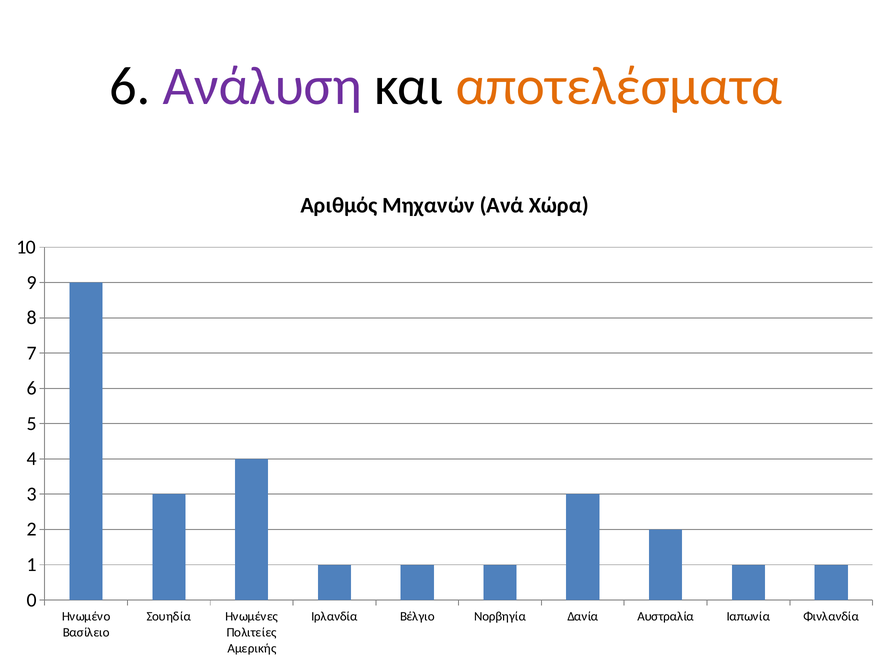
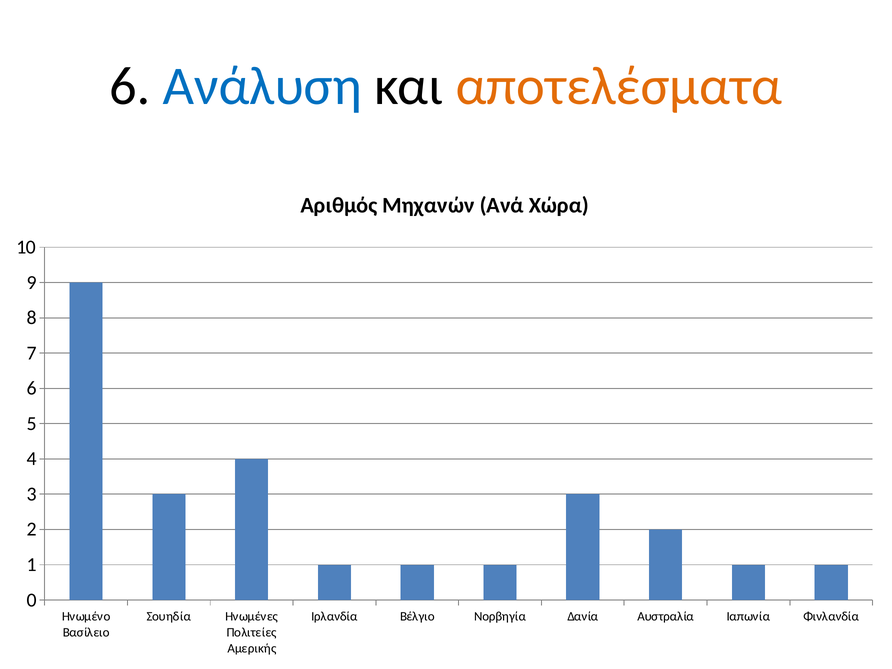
Ανάλυση colour: purple -> blue (262, 86)
